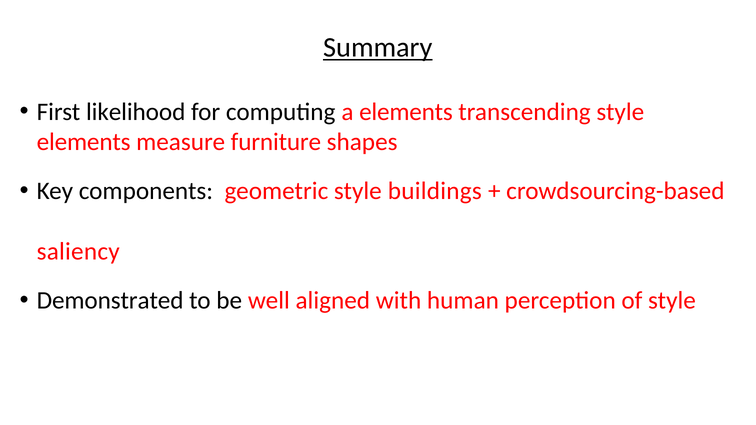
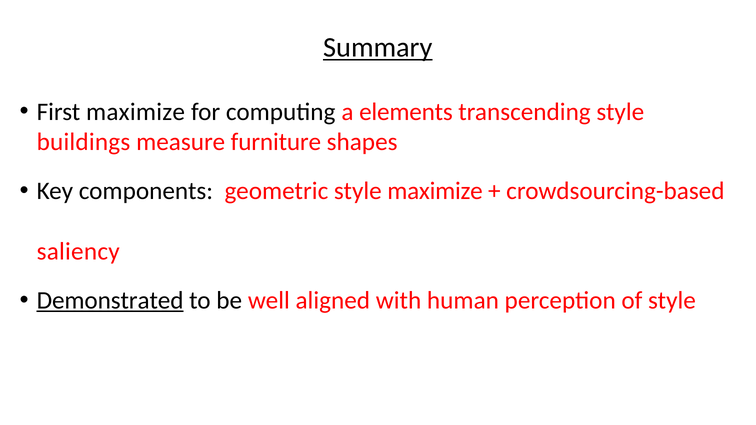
First likelihood: likelihood -> maximize (136, 112)
elements: elements -> buildings (83, 142)
style buildings: buildings -> maximize (435, 191)
Demonstrated underline: none -> present (110, 301)
